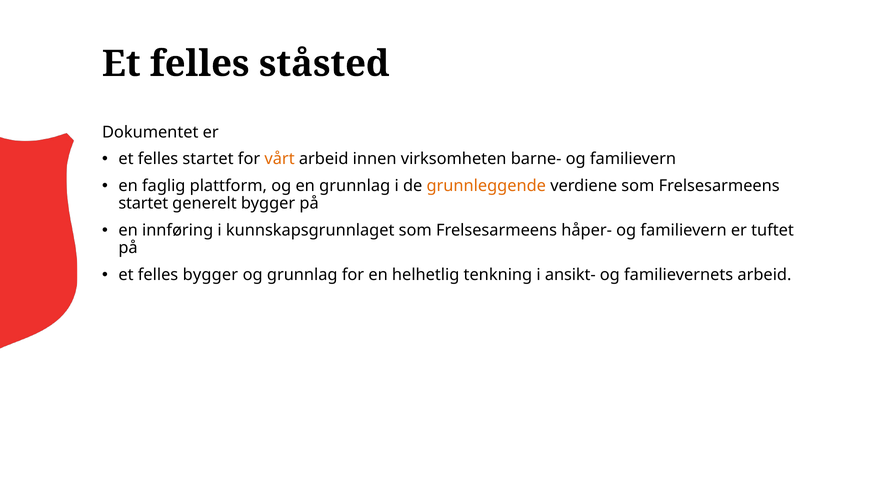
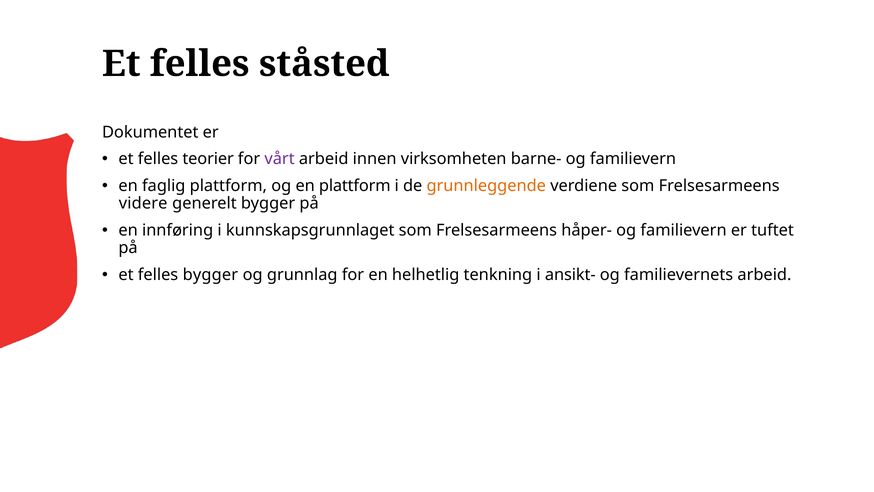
felles startet: startet -> teorier (208, 159)
vårt colour: orange -> purple (280, 159)
en grunnlag: grunnlag -> plattform (355, 186)
startet: startet -> videre (143, 203)
